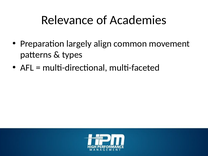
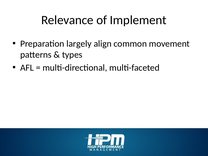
Academies: Academies -> Implement (138, 20)
